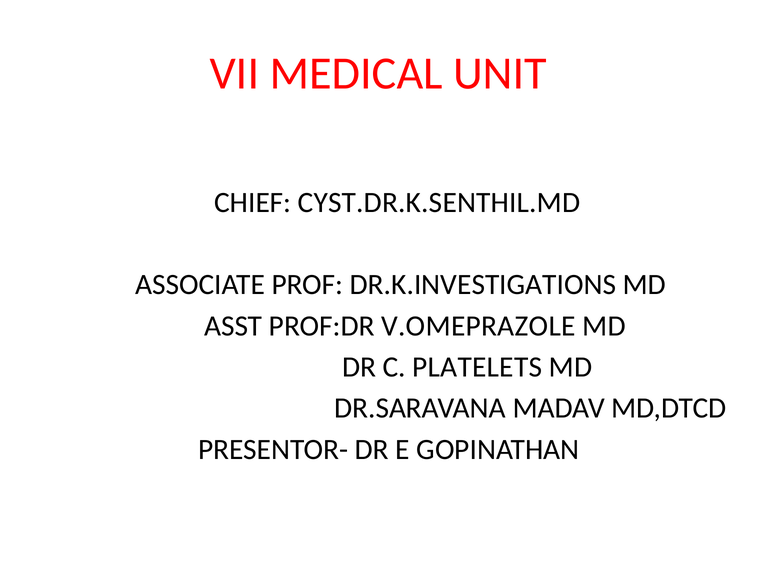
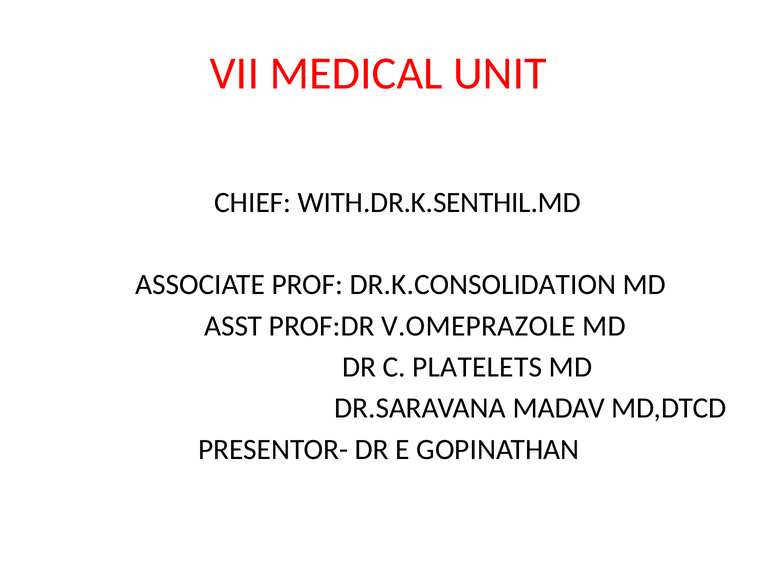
CYST.DR.K.SENTHIL.MD: CYST.DR.K.SENTHIL.MD -> WITH.DR.K.SENTHIL.MD (439, 202)
DR.K.INVESTIGATIONS: DR.K.INVESTIGATIONS -> DR.K.CONSOLIDATION (483, 285)
